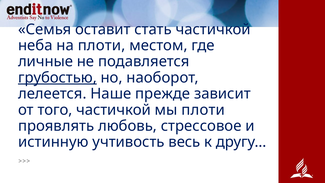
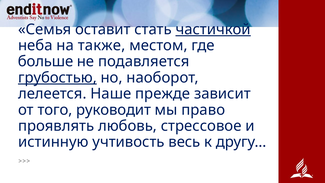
частичкой underline: none -> present (213, 29)
на плоти: плоти -> также (102, 45)
личные: личные -> больше (46, 61)
того частичкой: частичкой -> руководит (114, 110)
мы плоти: плоти -> право (203, 110)
